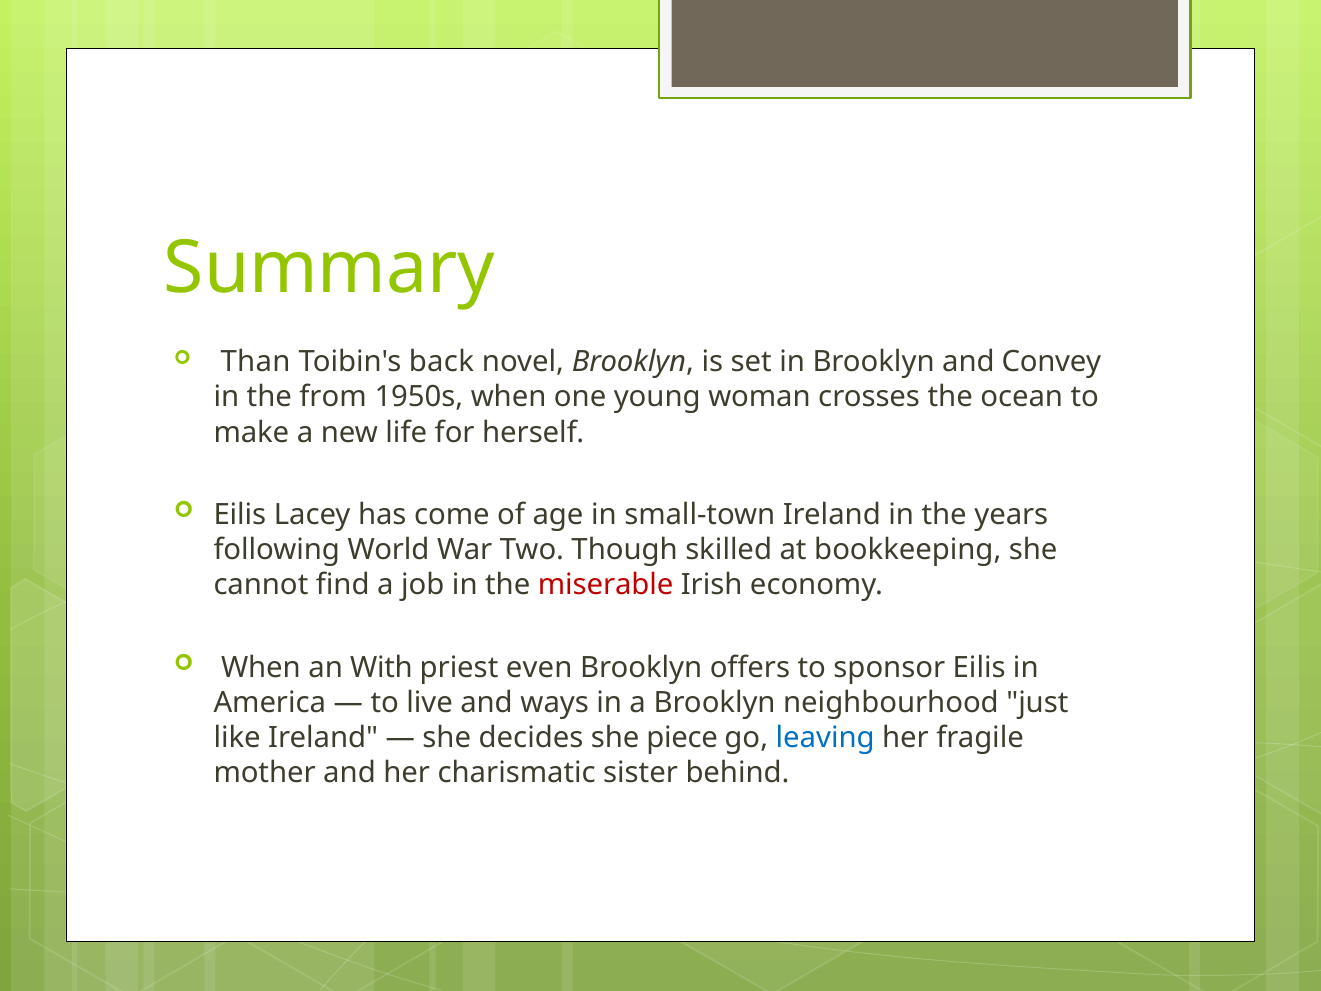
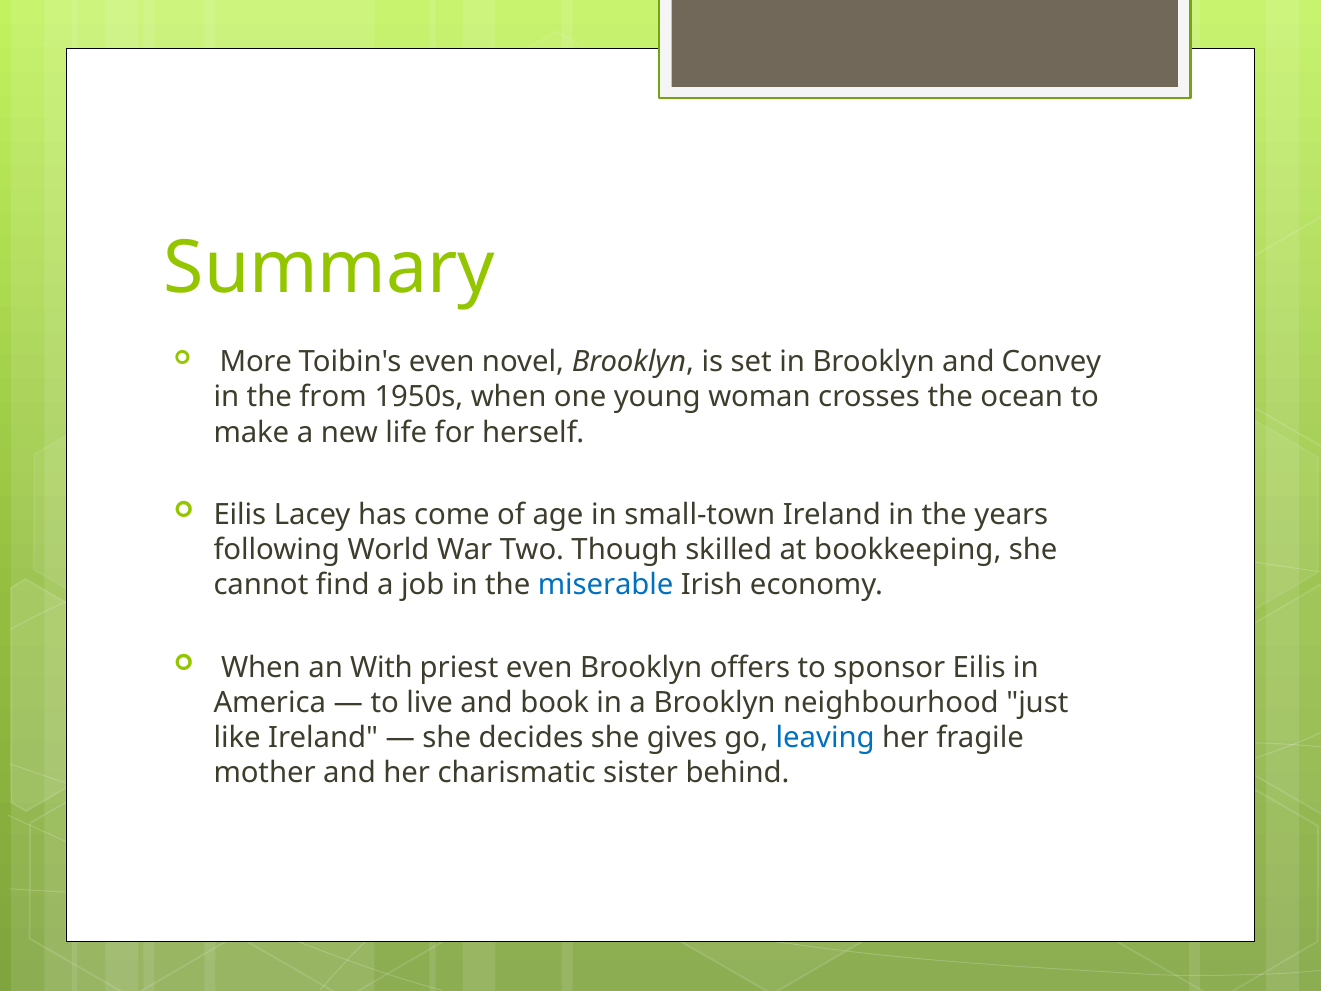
Than: Than -> More (256, 362)
Toibin's back: back -> even (442, 362)
miserable colour: red -> blue (606, 585)
ways: ways -> book (555, 702)
piece: piece -> gives (682, 738)
